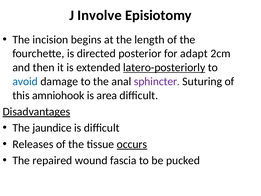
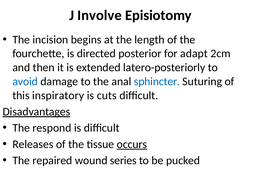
latero-posteriorly underline: present -> none (164, 67)
sphincter colour: purple -> blue (157, 81)
amniohook: amniohook -> inspiratory (58, 95)
area: area -> cuts (107, 95)
jaundice: jaundice -> respond (52, 128)
fascia: fascia -> series (123, 160)
